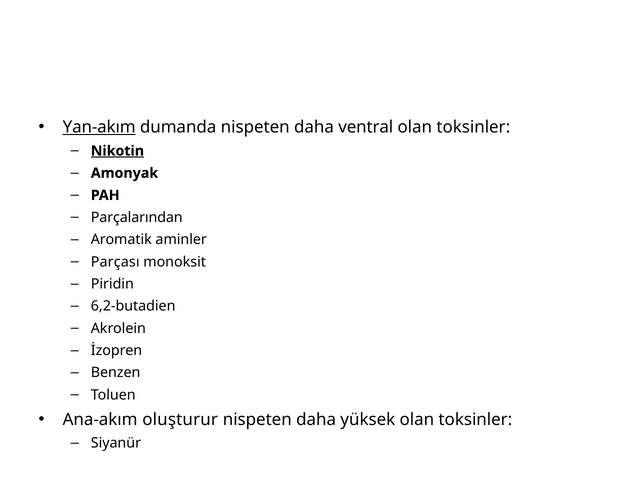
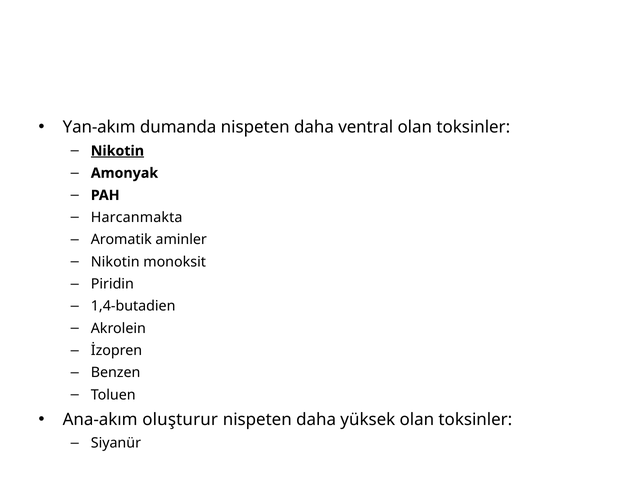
Yan-akım underline: present -> none (99, 127)
Parçalarından: Parçalarından -> Harcanmakta (137, 217)
Parçası: Parçası -> Nikotin (115, 261)
6,2-butadien: 6,2-butadien -> 1,4-butadien (133, 306)
